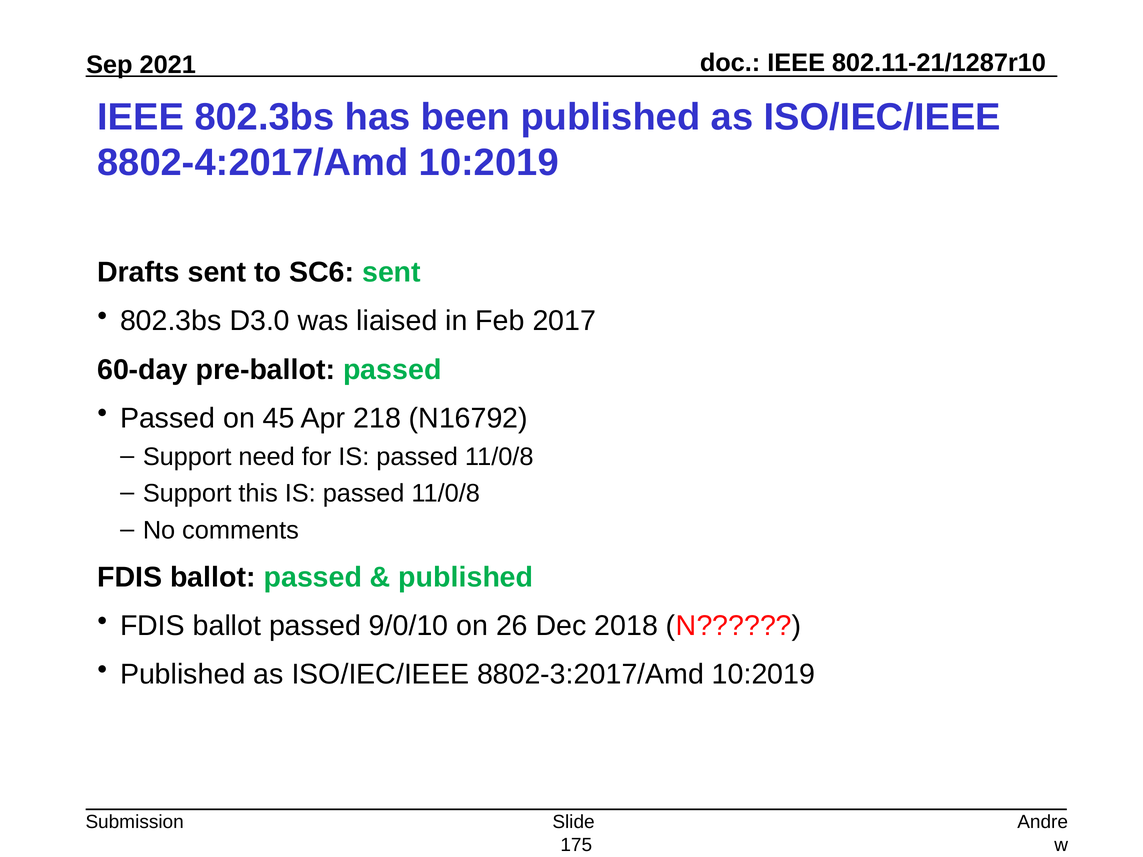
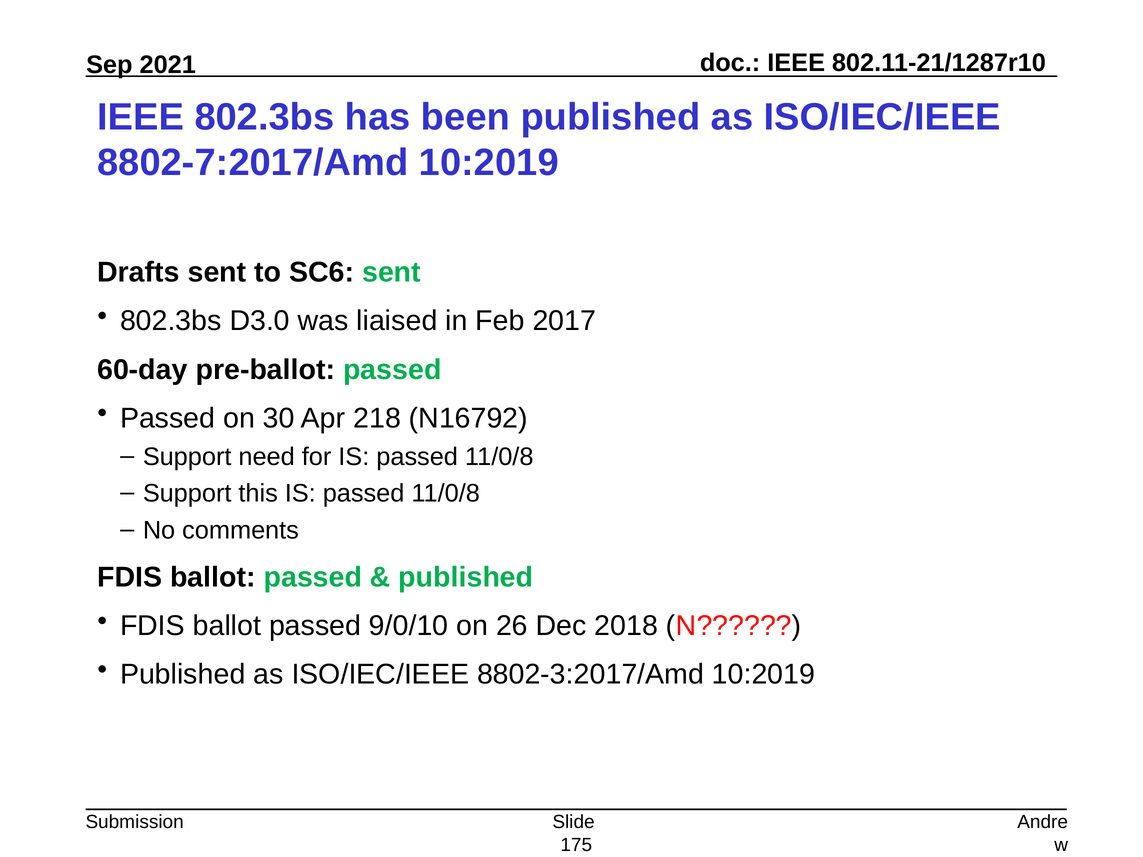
8802-4:2017/Amd: 8802-4:2017/Amd -> 8802-7:2017/Amd (253, 163)
45: 45 -> 30 (279, 418)
